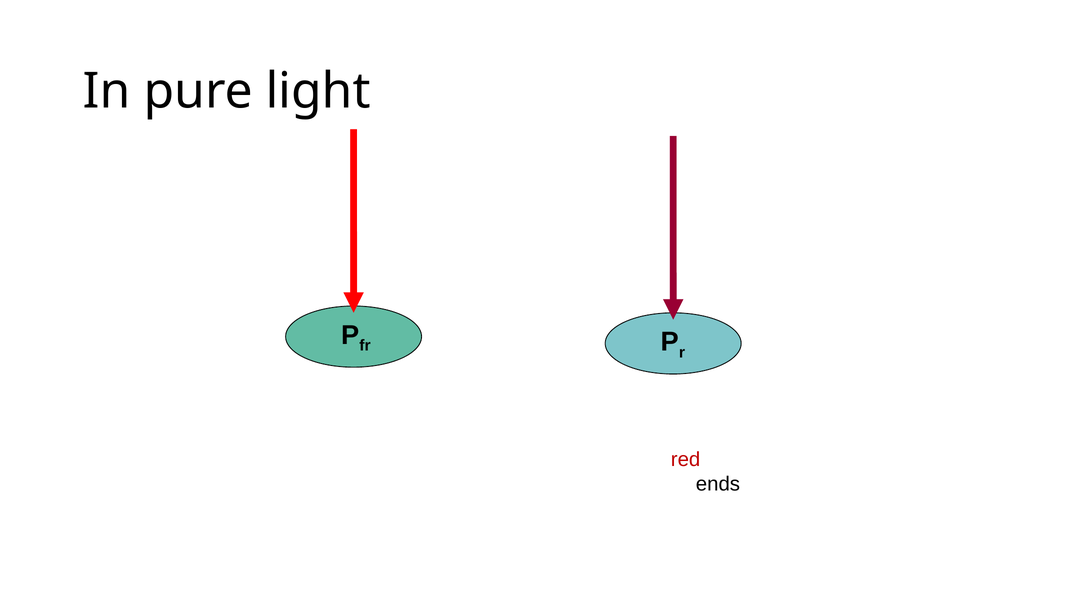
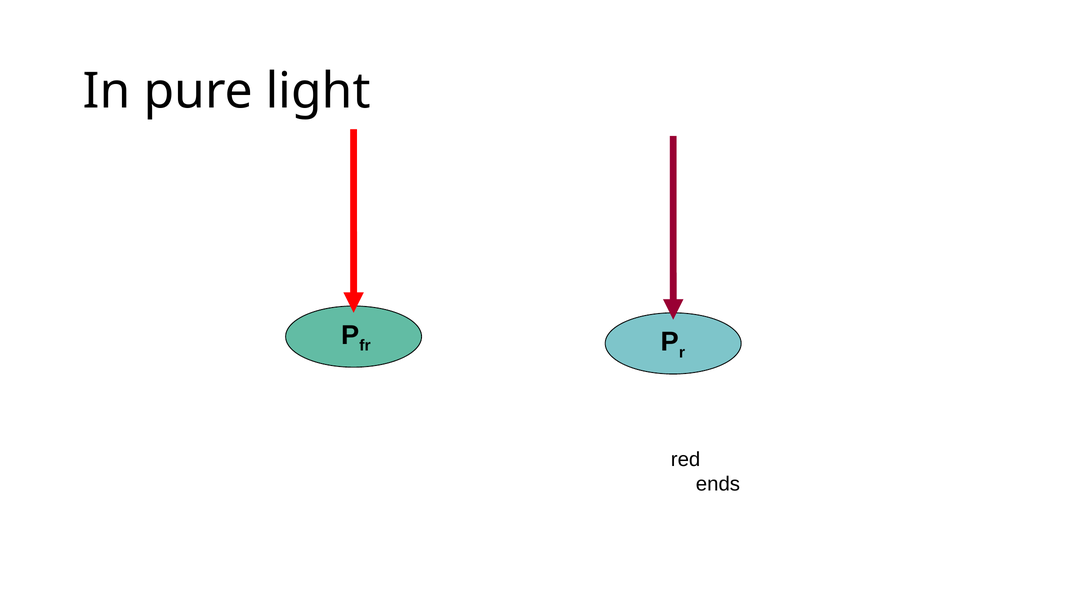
red colour: red -> black (686, 460)
